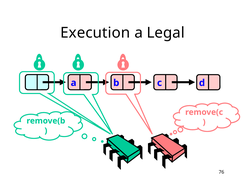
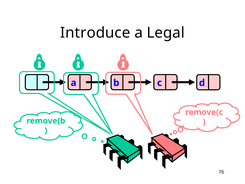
Execution: Execution -> Introduce (95, 33)
